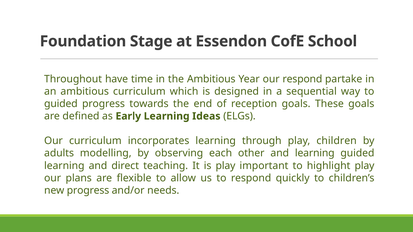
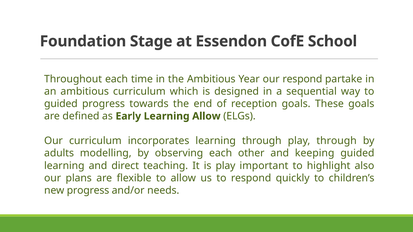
Throughout have: have -> each (117, 79)
Learning Ideas: Ideas -> Allow (206, 116)
play children: children -> through (337, 141)
and learning: learning -> keeping (315, 153)
highlight play: play -> also (364, 166)
